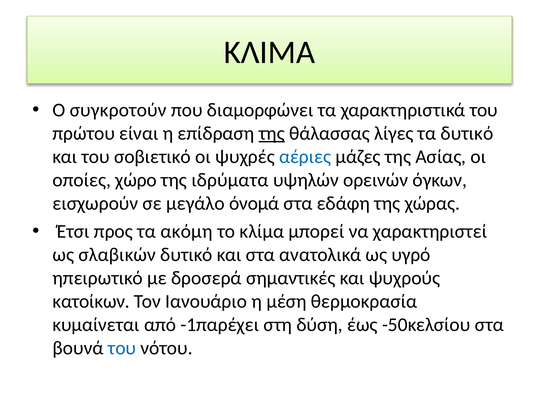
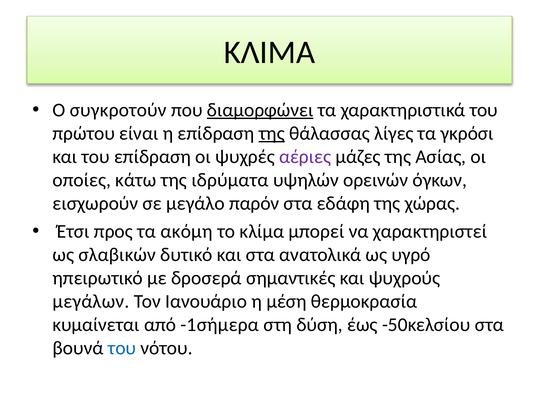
διαμορφώνει underline: none -> present (260, 110)
τα δυτικό: δυτικό -> γκρόσι (467, 133)
του σοβιετικό: σοβιετικό -> επίδραση (153, 157)
αέριες colour: blue -> purple (305, 157)
χώρο: χώρο -> κάτω (136, 180)
όνομά: όνομά -> παρόν (254, 203)
κατοίκων: κατοίκων -> μεγάλων (91, 302)
-1παρέχει: -1παρέχει -> -1σήμερα (220, 325)
